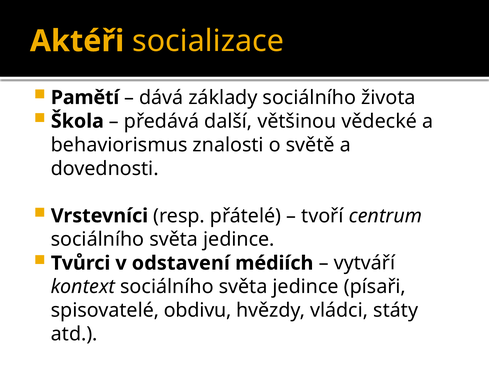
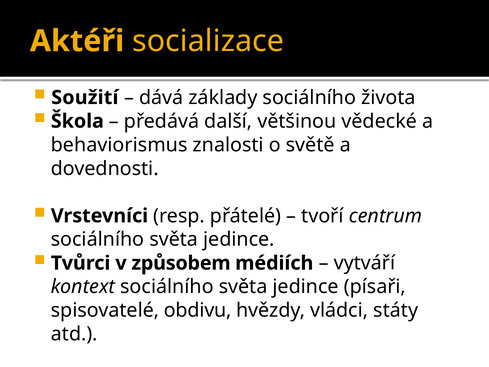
Pamětí: Pamětí -> Soužití (85, 97)
odstavení: odstavení -> způsobem (181, 263)
